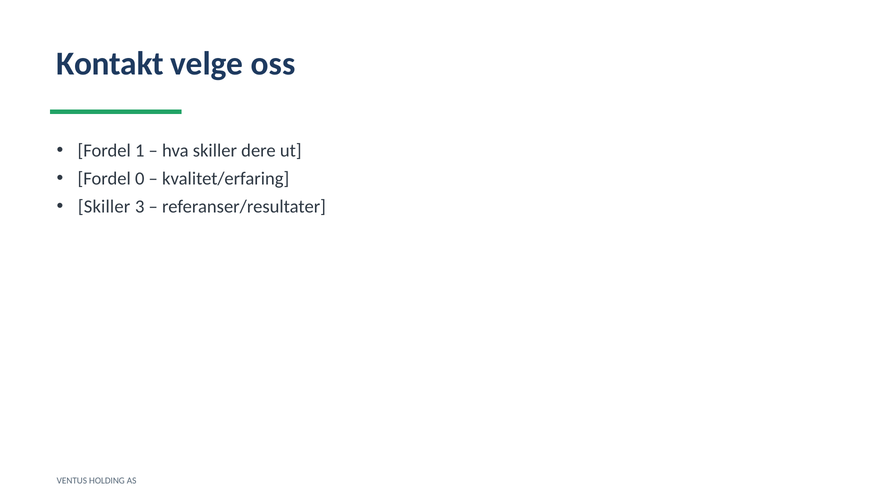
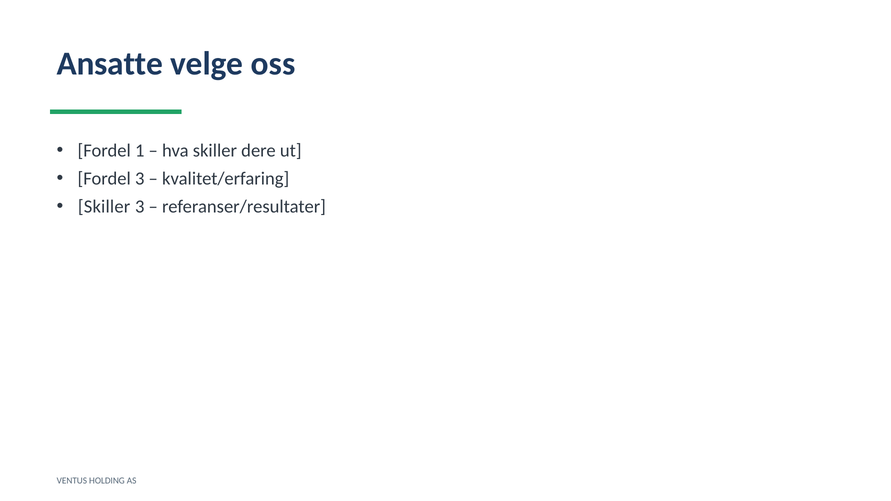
Kontakt: Kontakt -> Ansatte (110, 64)
Fordel 0: 0 -> 3 (140, 179)
